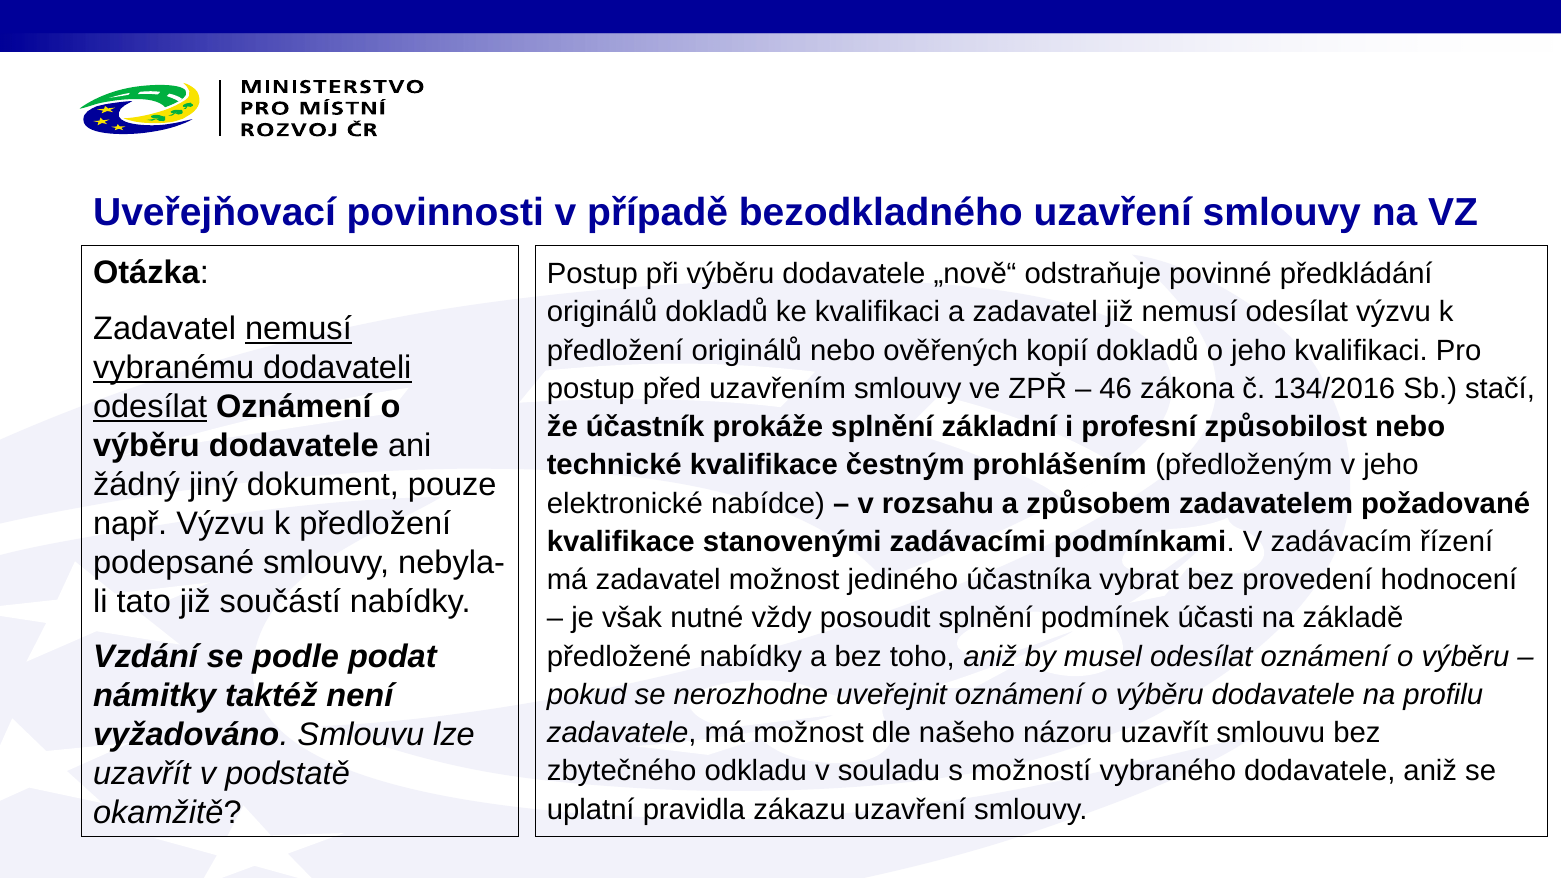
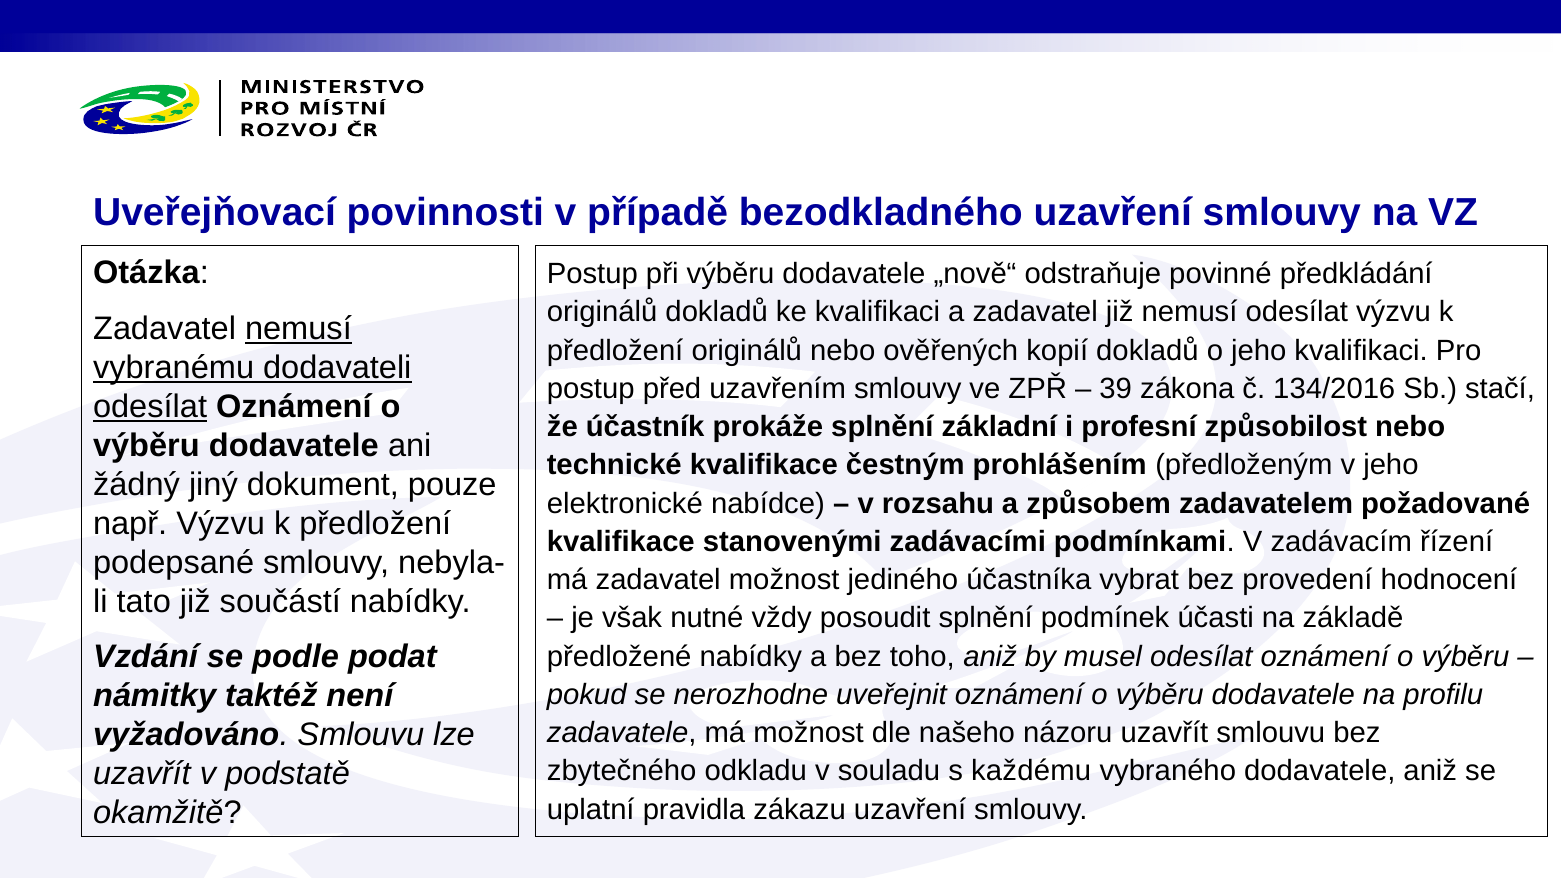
46: 46 -> 39 (1116, 389)
možností: možností -> každému (1031, 771)
